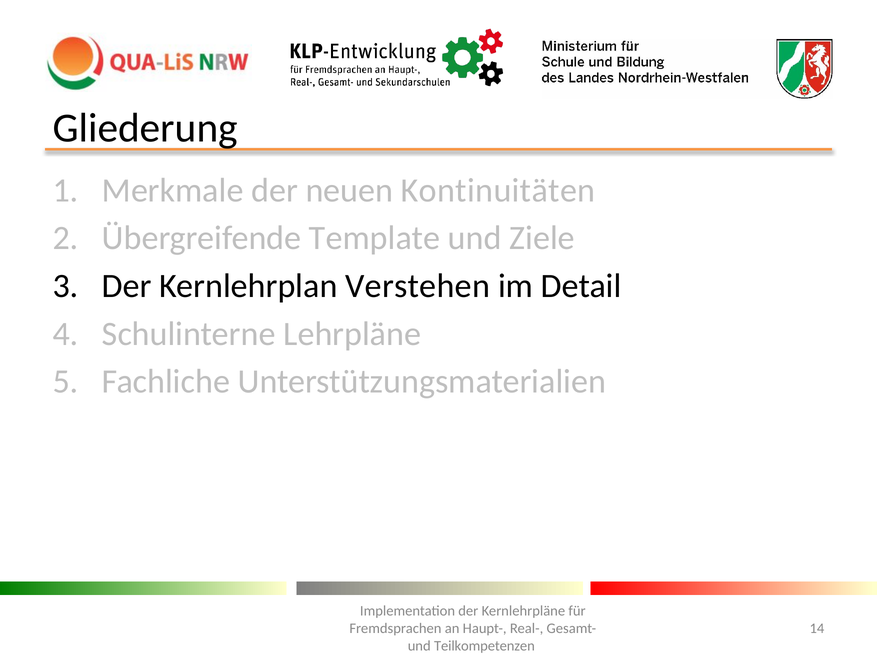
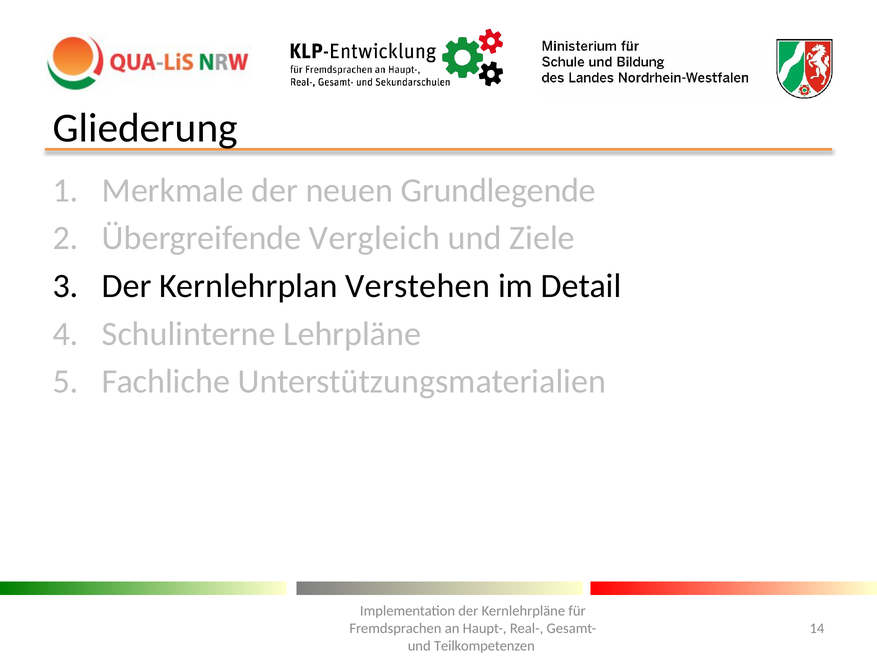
Kontinuitäten: Kontinuitäten -> Grundlegende (498, 190)
Template: Template -> Vergleich (375, 238)
